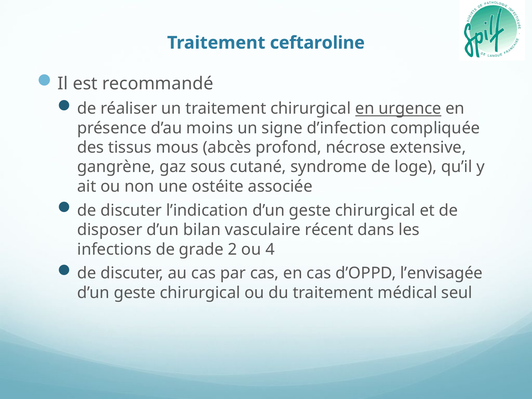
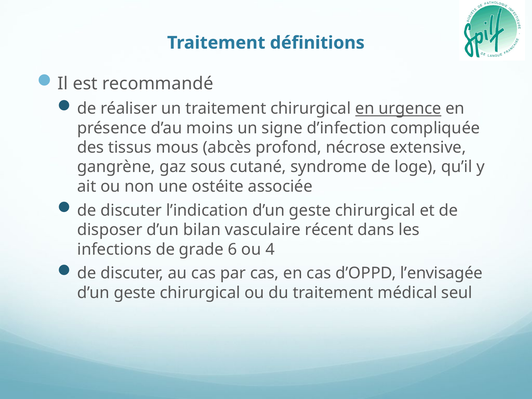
ceftaroline: ceftaroline -> définitions (317, 43)
2: 2 -> 6 (232, 249)
